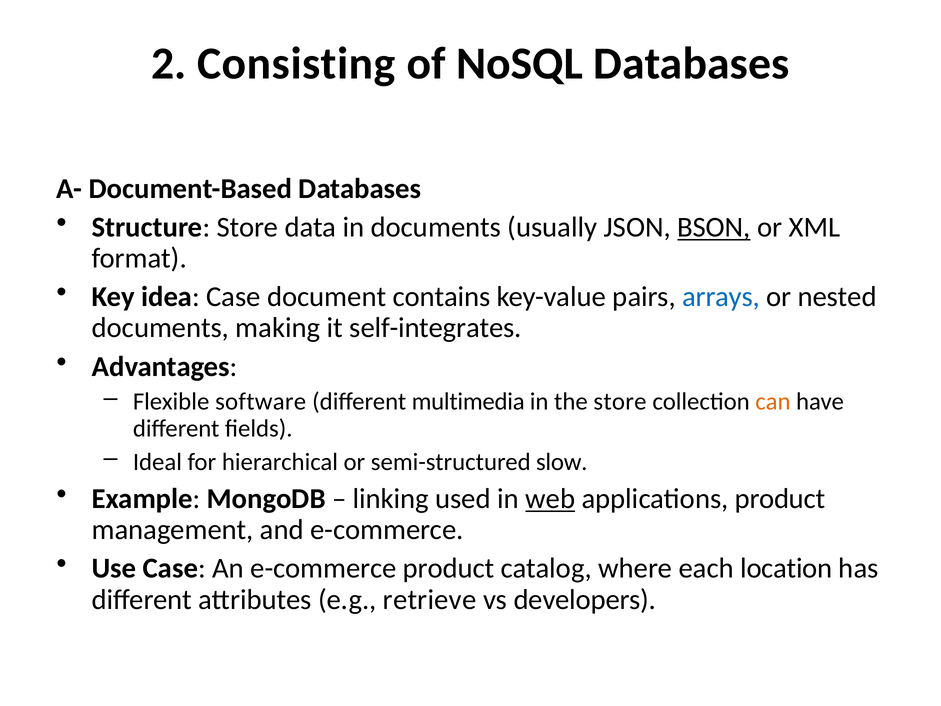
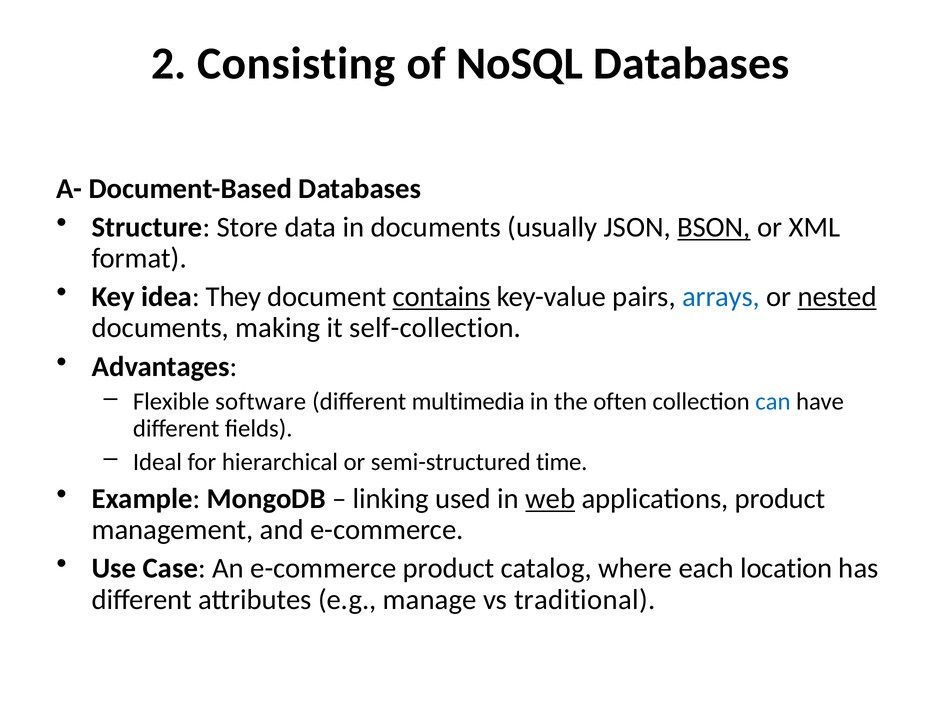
idea Case: Case -> They (234, 297)
contains underline: none -> present (441, 297)
nested underline: none -> present (837, 297)
self-integrates: self-integrates -> self-collection (435, 328)
the store: store -> often (620, 401)
can colour: orange -> blue (773, 401)
slow: slow -> time (562, 462)
retrieve: retrieve -> manage (430, 599)
developers: developers -> traditional (585, 599)
